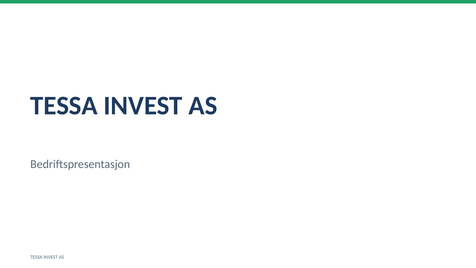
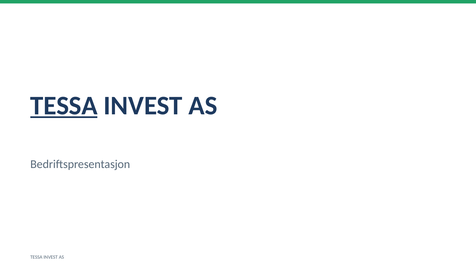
TESSA underline: none -> present (64, 106)
